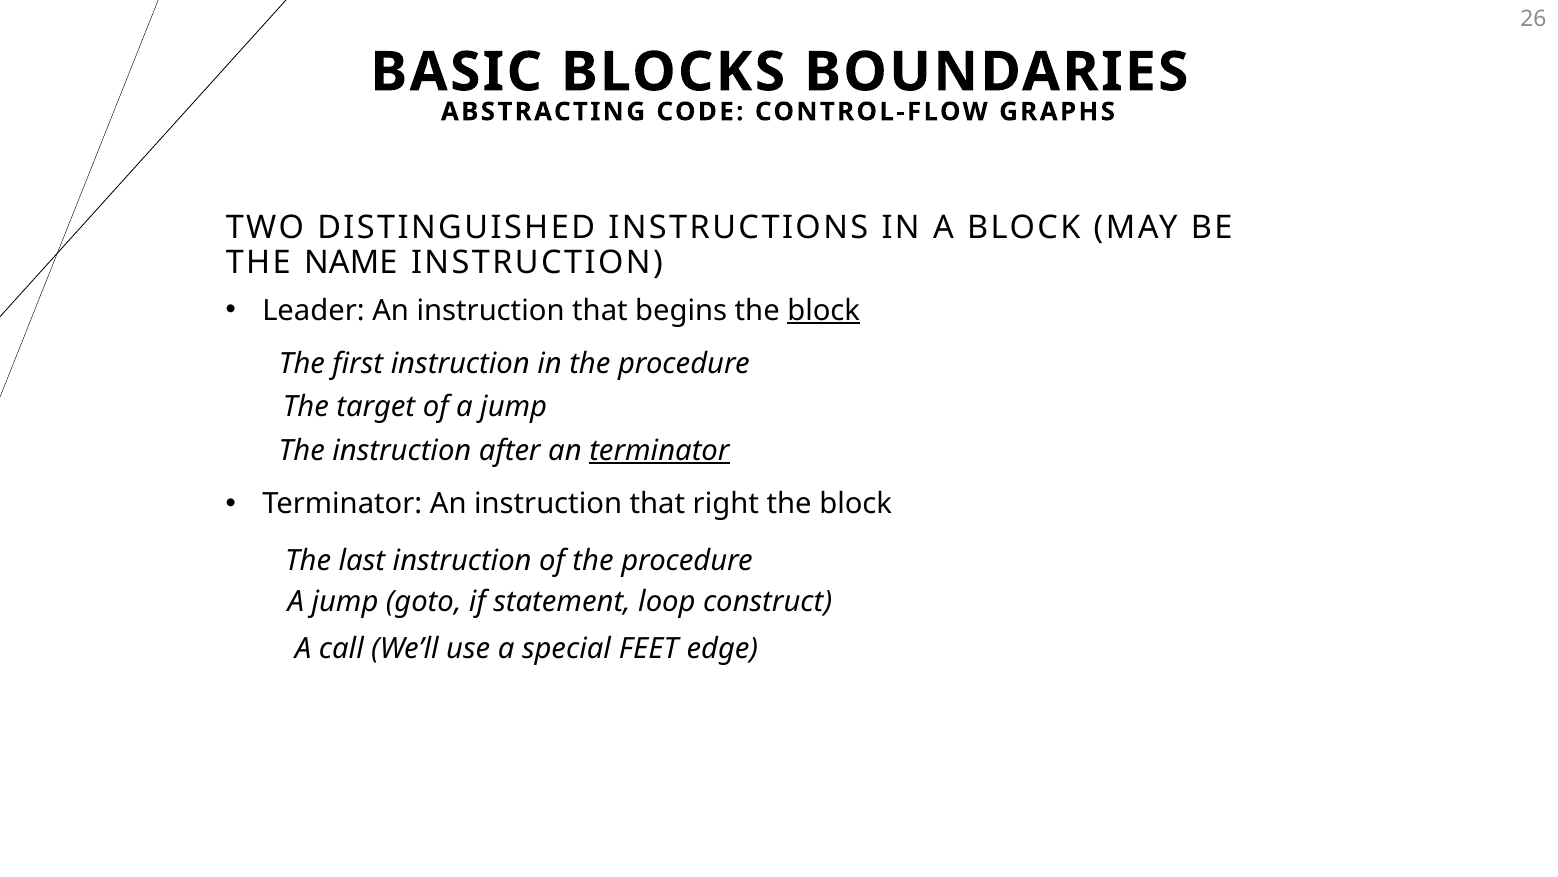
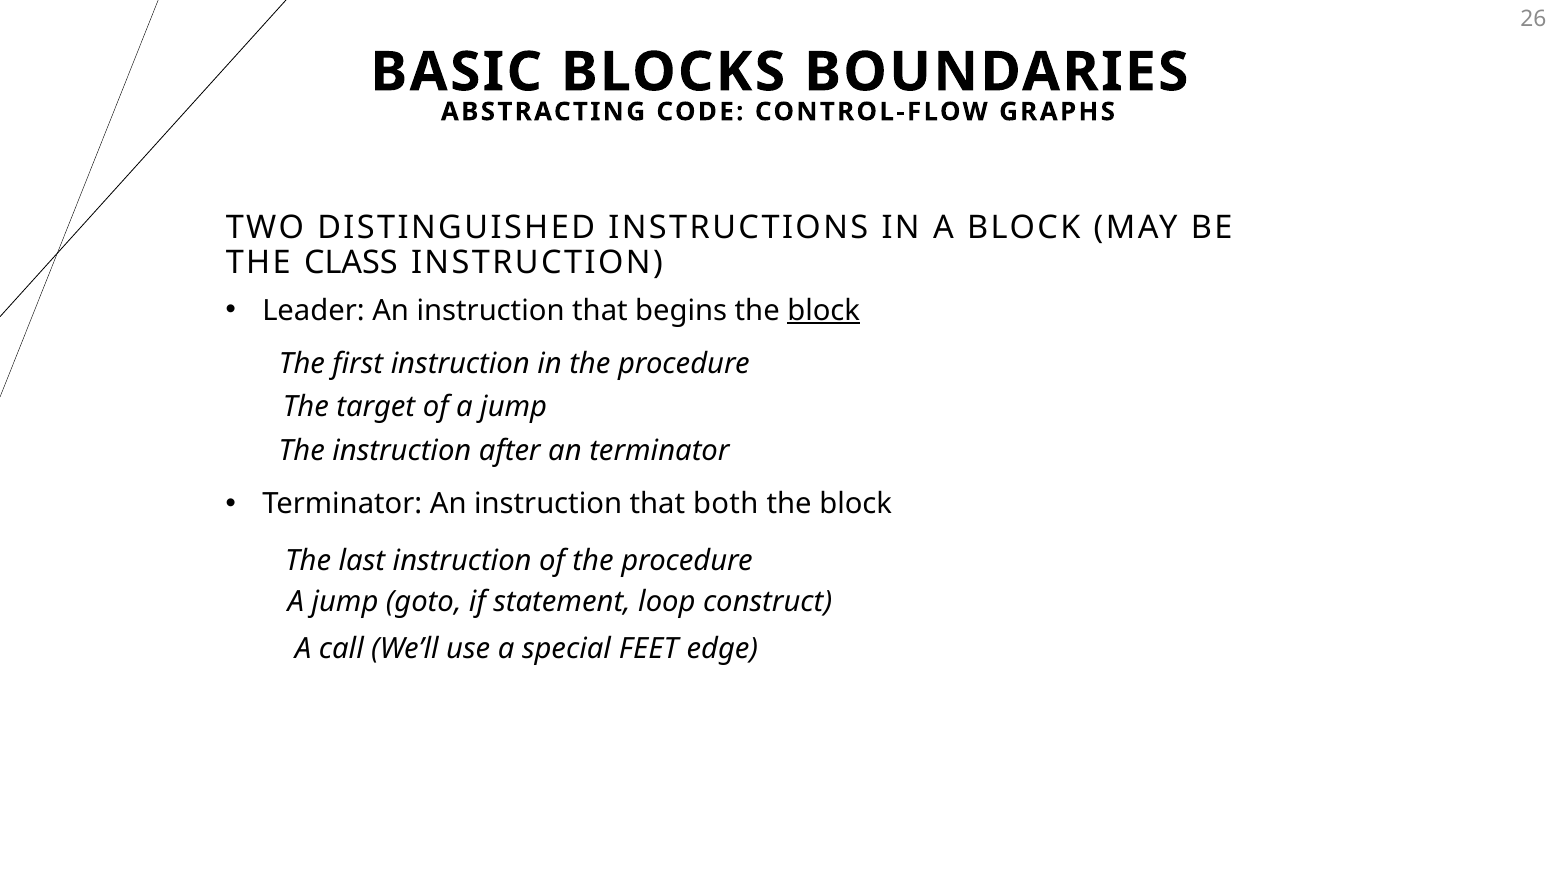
NAME: NAME -> CLASS (351, 263)
terminator underline: present -> none (659, 450)
right: right -> both (726, 504)
